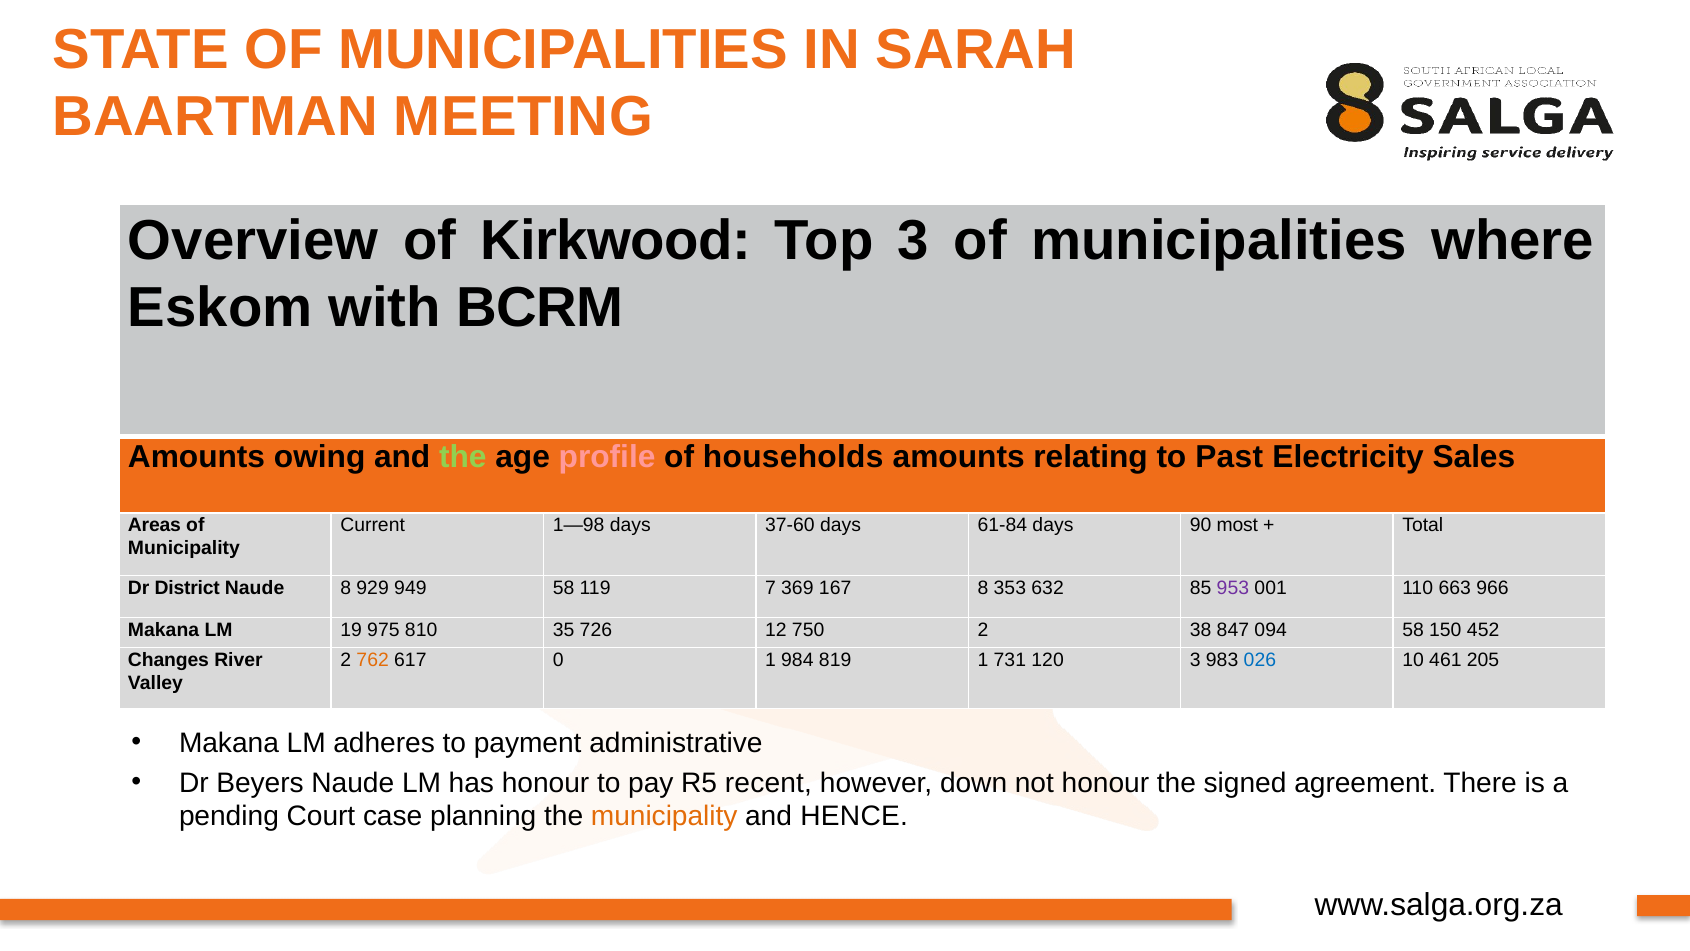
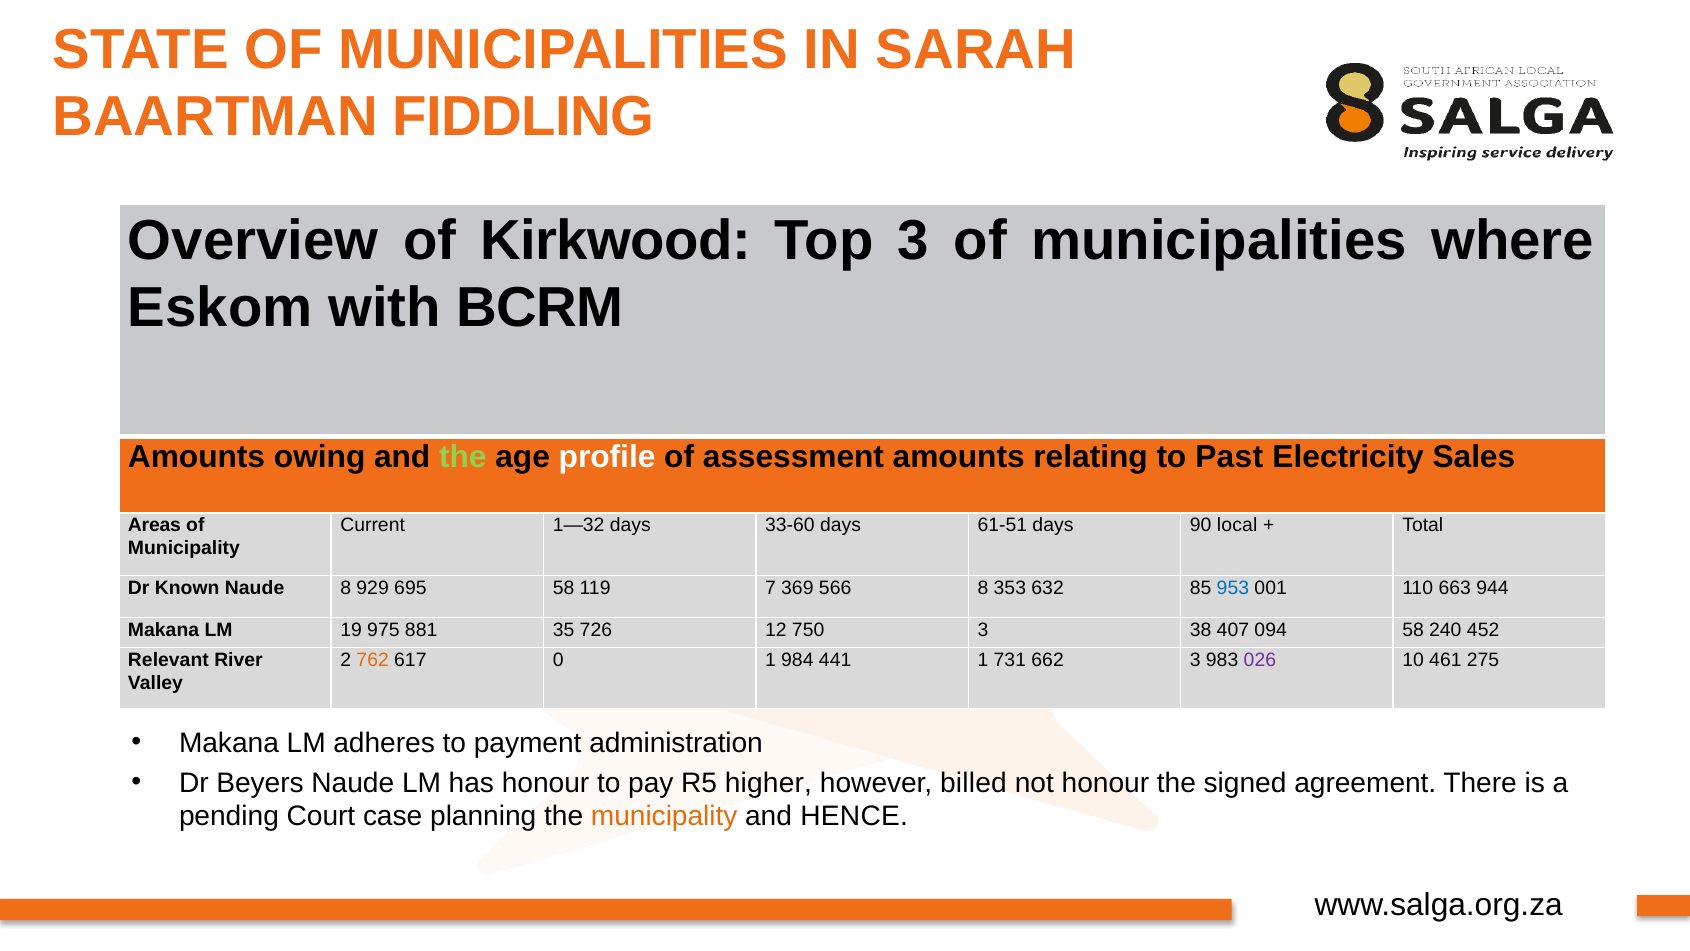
MEETING: MEETING -> FIDDLING (524, 117)
profile colour: pink -> white (607, 457)
households: households -> assessment (793, 457)
1—98: 1—98 -> 1—32 (579, 525)
37-60: 37-60 -> 33-60 (790, 525)
61-84: 61-84 -> 61-51 (1002, 525)
most: most -> local (1237, 525)
District: District -> Known (187, 588)
949: 949 -> 695 (410, 588)
167: 167 -> 566 (835, 588)
953 colour: purple -> blue (1233, 588)
966: 966 -> 944 (1492, 588)
810: 810 -> 881 (421, 630)
750 2: 2 -> 3 (983, 630)
847: 847 -> 407 (1233, 630)
150: 150 -> 240 (1445, 630)
Changes: Changes -> Relevant (168, 660)
819: 819 -> 441 (835, 660)
120: 120 -> 662 (1048, 660)
026 colour: blue -> purple (1260, 660)
205: 205 -> 275 (1483, 660)
administrative: administrative -> administration (676, 743)
recent: recent -> higher (768, 782)
down: down -> billed (973, 782)
